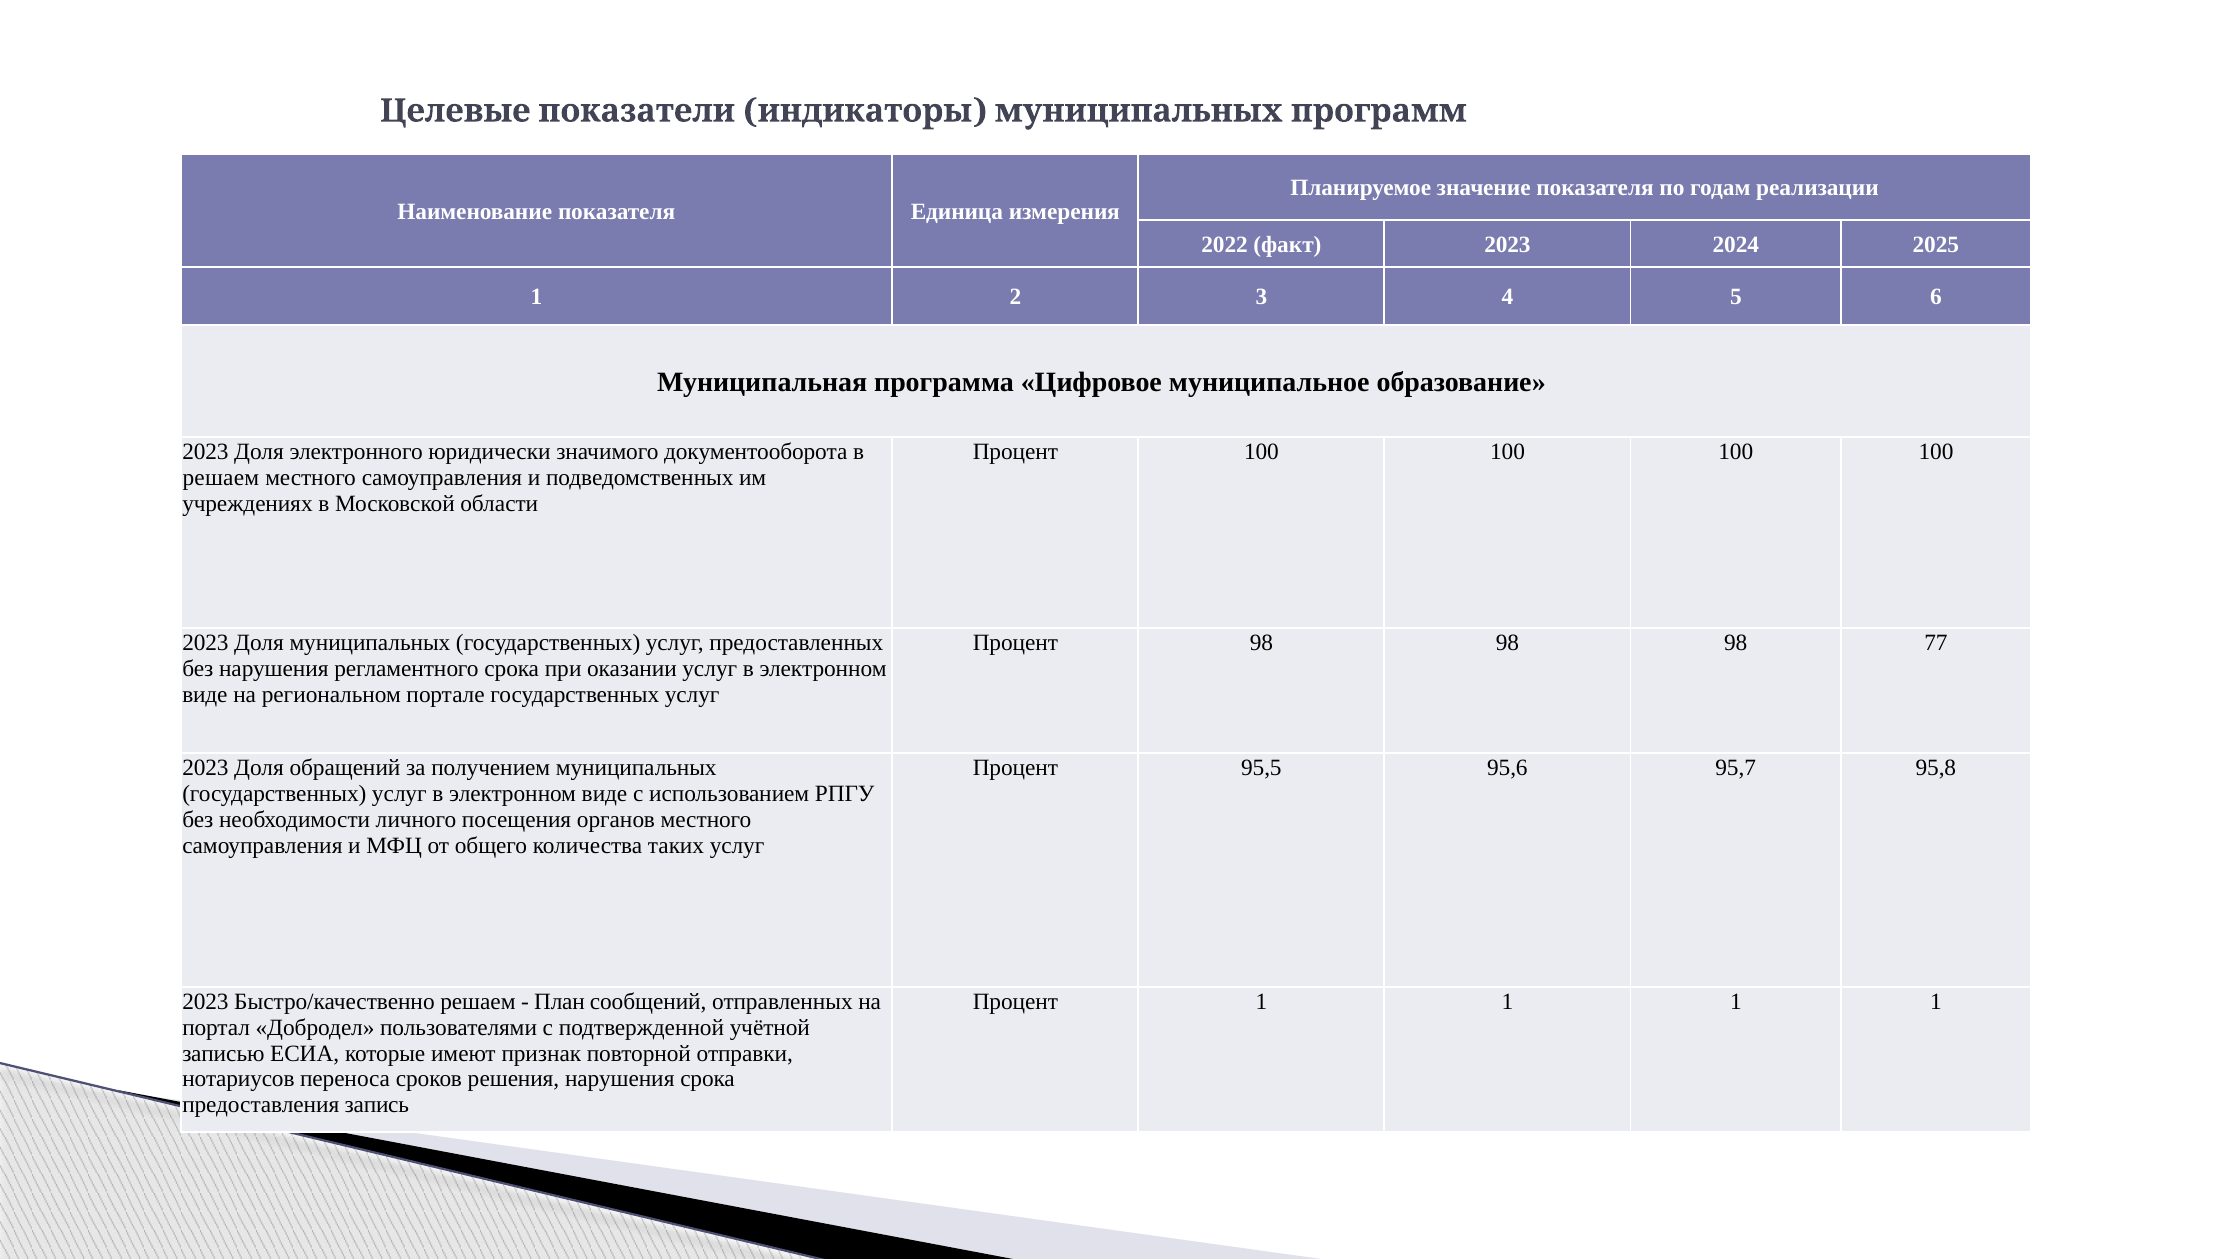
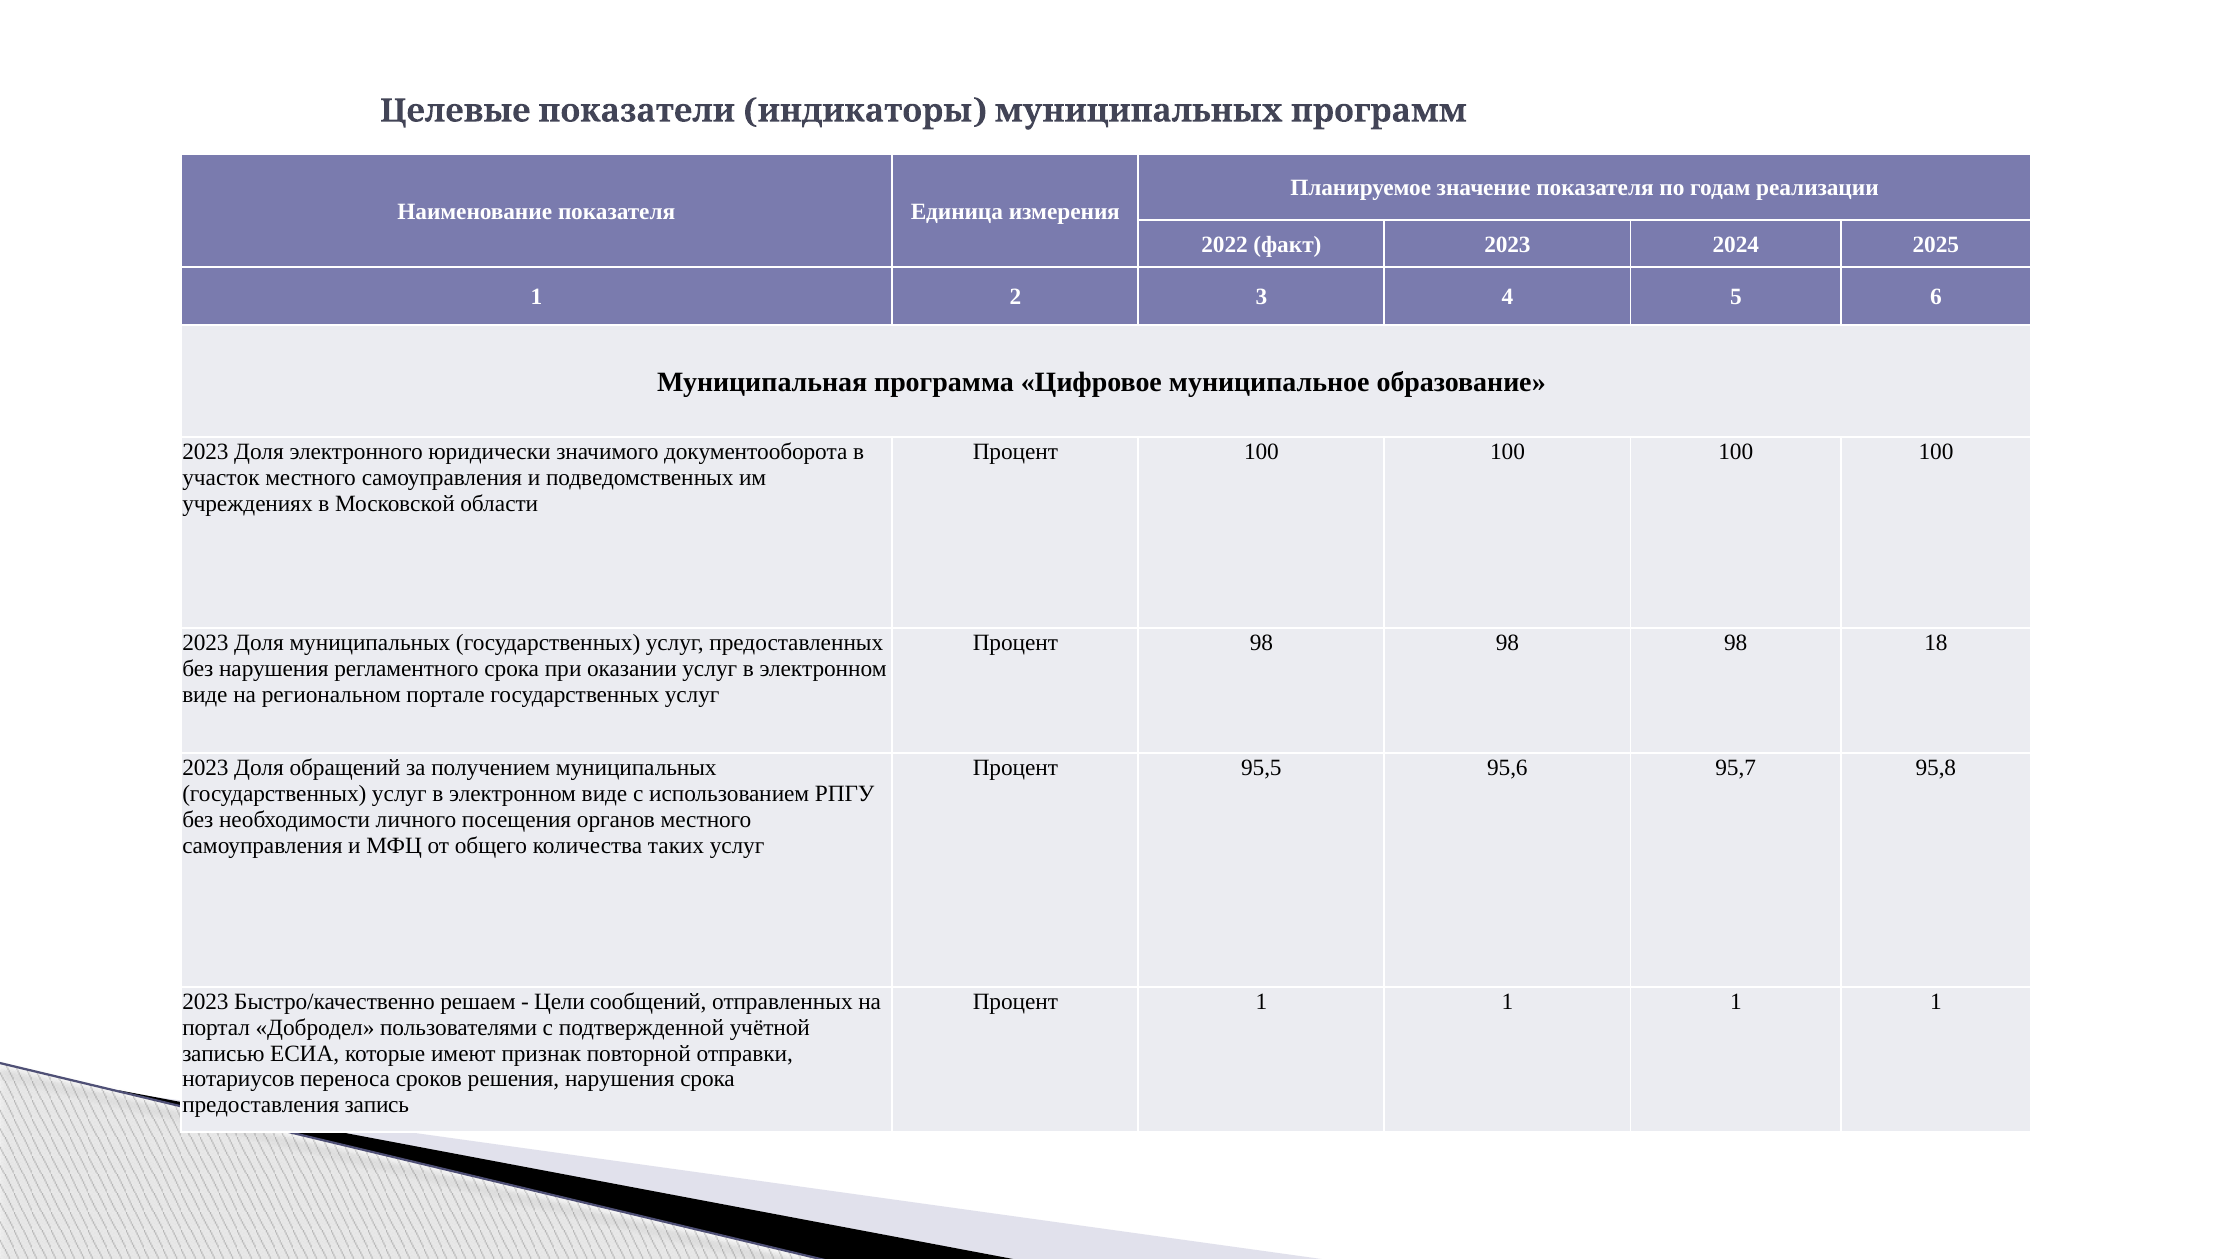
решаем: решаем -> участок (221, 478)
77: 77 -> 18 (1936, 643)
План: План -> Цели (559, 1002)
